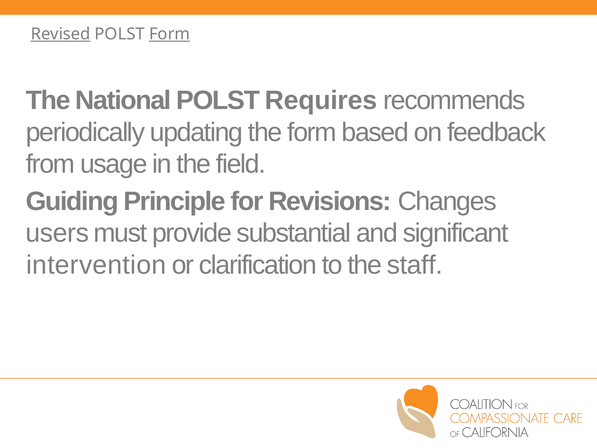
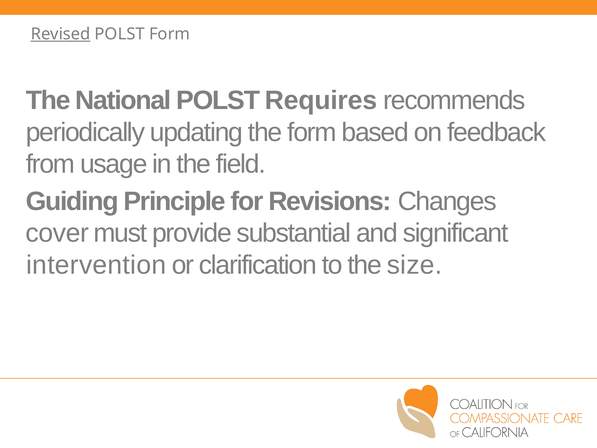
Form underline: present -> none (170, 34)
users: users -> cover (57, 233)
staff: staff -> size (414, 265)
